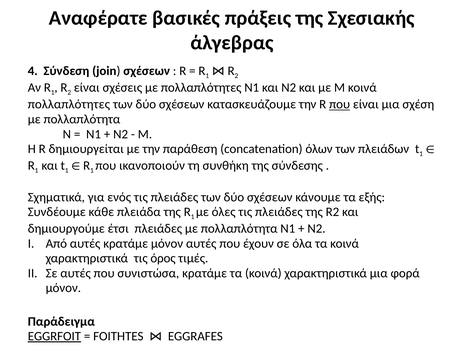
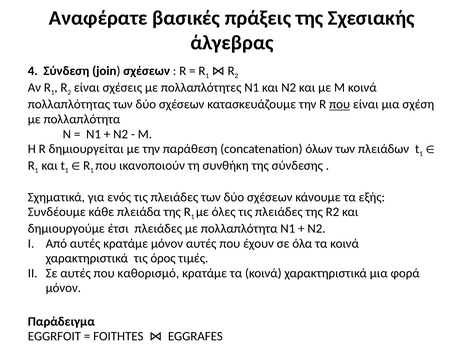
πολλαπλότητες: πολλαπλότητες -> πολλαπλότητας (69, 104)
συνιστώσα: συνιστώσα -> καθορισμό (148, 273)
EGGRFOIT underline: present -> none (54, 336)
